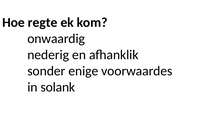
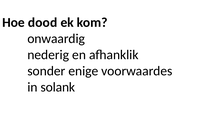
regte: regte -> dood (43, 23)
